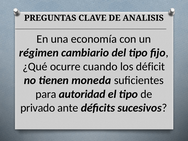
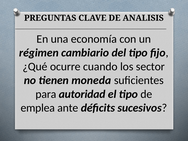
déficit: déficit -> sector (150, 67)
privado: privado -> emplea (38, 108)
